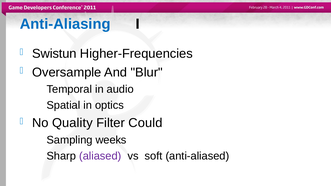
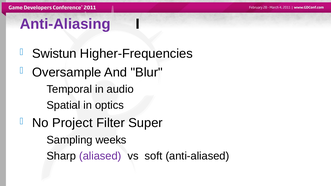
Anti-Aliasing colour: blue -> purple (65, 24)
Quality: Quality -> Project (72, 123)
Could: Could -> Super (146, 123)
